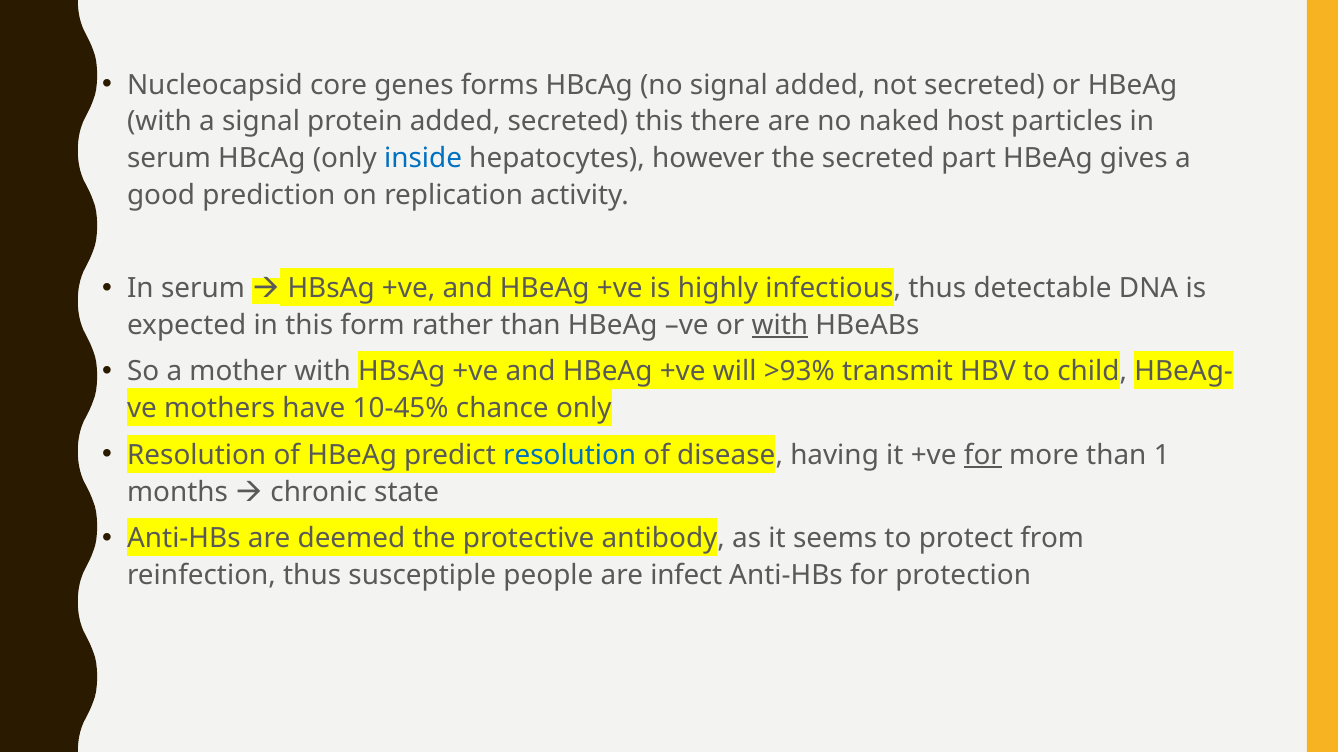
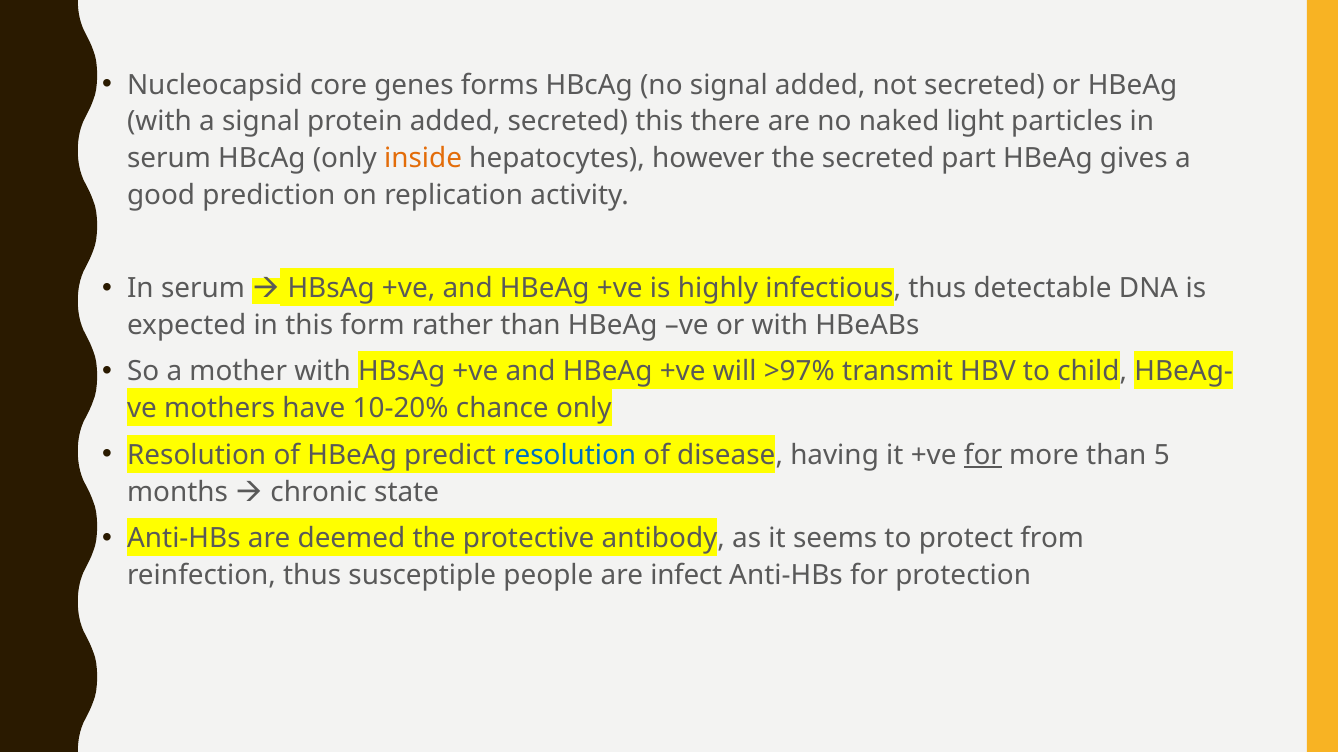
host: host -> light (975, 122)
inside colour: blue -> orange (423, 159)
with underline: present -> none (780, 326)
>93%: >93% -> >97% (799, 372)
10-45%: 10-45% -> 10-20% (401, 409)
1: 1 -> 5 (1162, 455)
